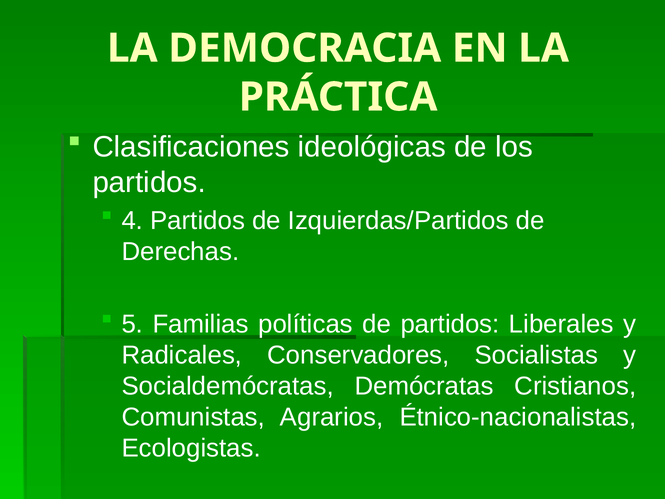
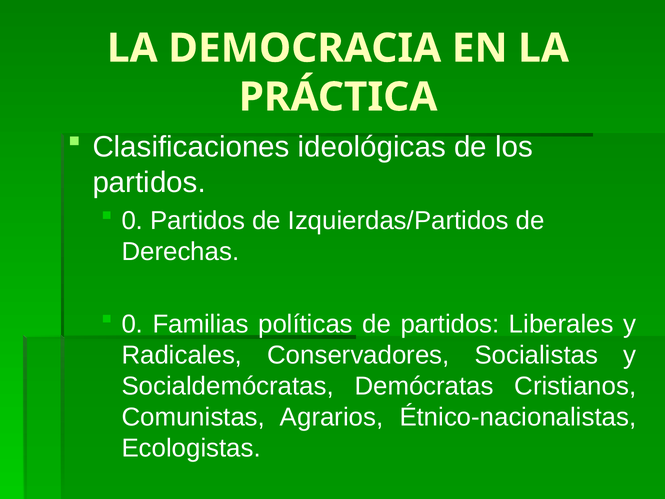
4: 4 -> 0 (132, 220)
5: 5 -> 0 (132, 324)
